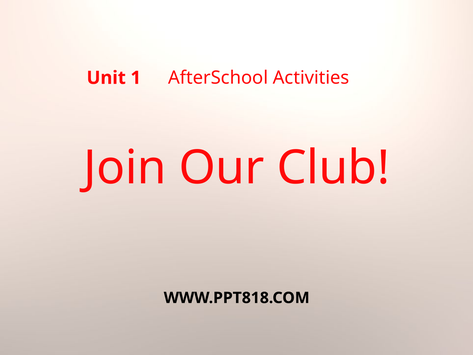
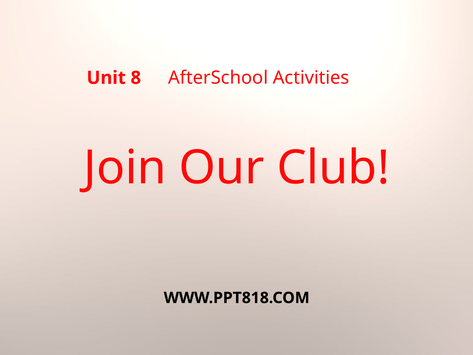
1: 1 -> 8 (136, 78)
